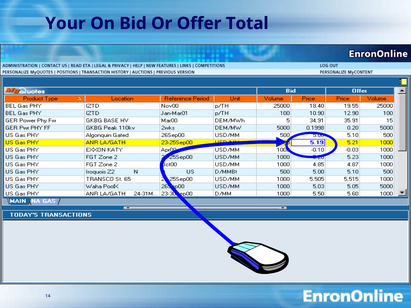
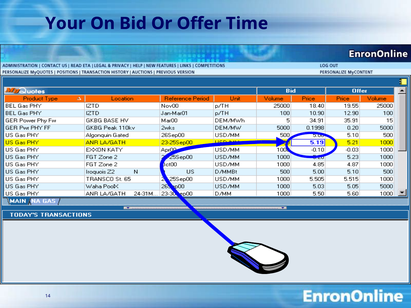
Total: Total -> Time (247, 23)
